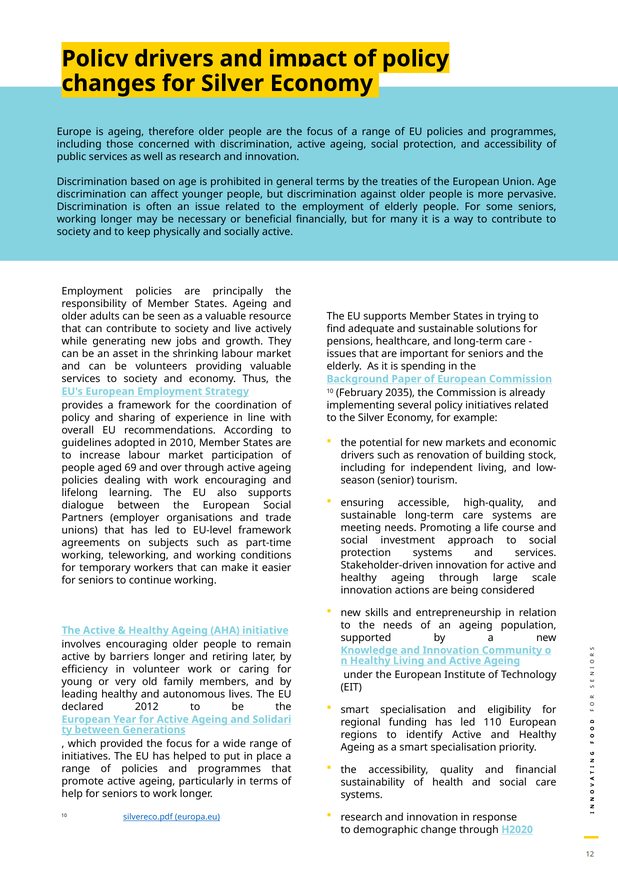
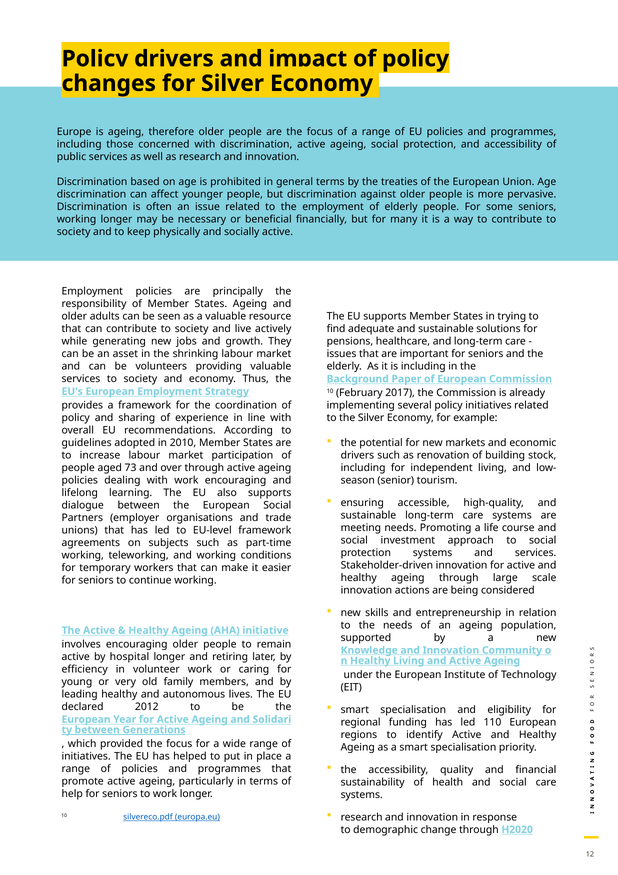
is spending: spending -> including (423, 366)
2035: 2035 -> 2017 (400, 393)
69: 69 -> 73 (131, 467)
barriers: barriers -> hospital (129, 656)
